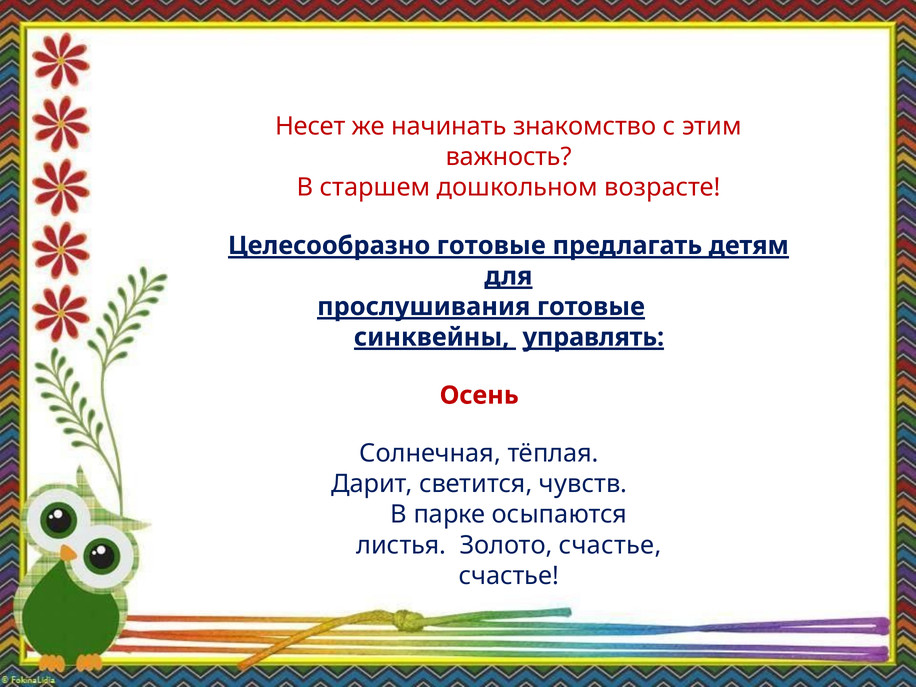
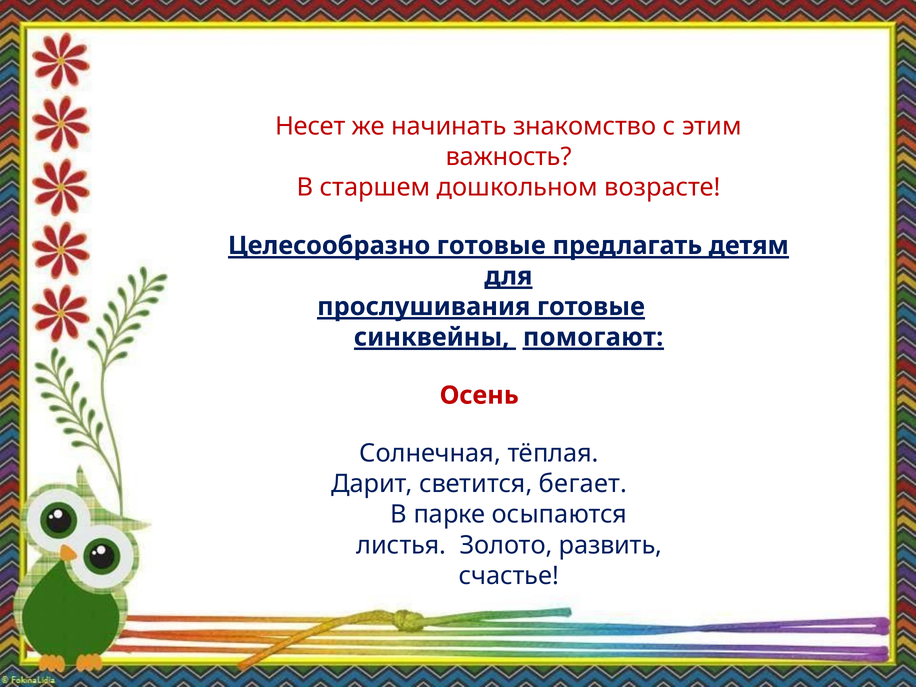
управлять: управлять -> помогают (593, 337)
чувств: чувств -> бегает (583, 484)
Золото счастье: счастье -> развить (610, 545)
